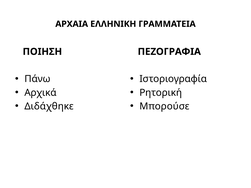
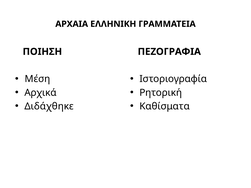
Πάνω: Πάνω -> Μέση (37, 79)
Μπορούσε: Μπορούσε -> Καθίσματα (165, 106)
